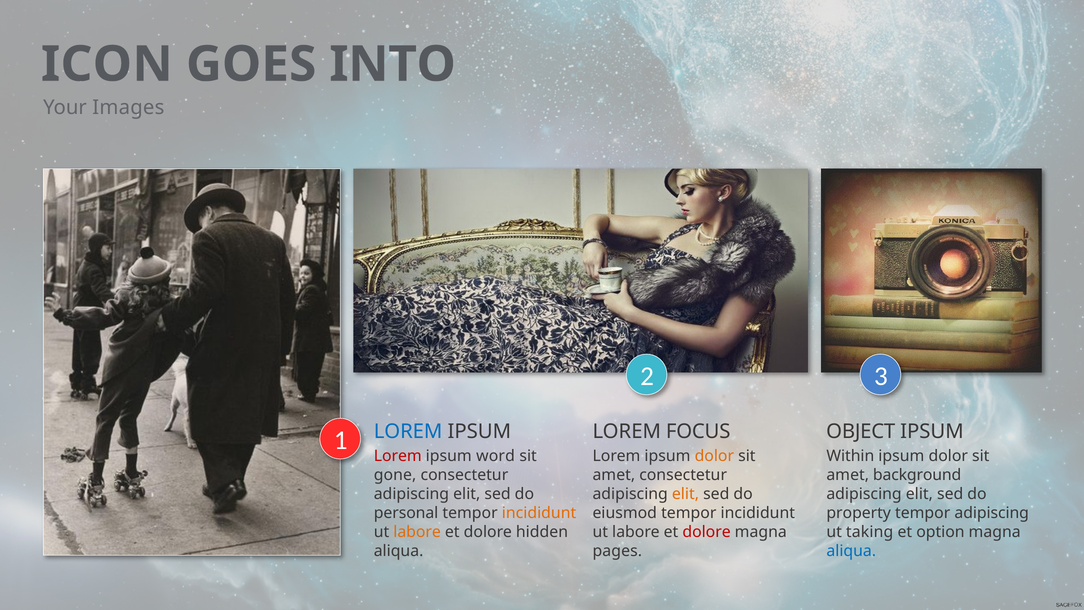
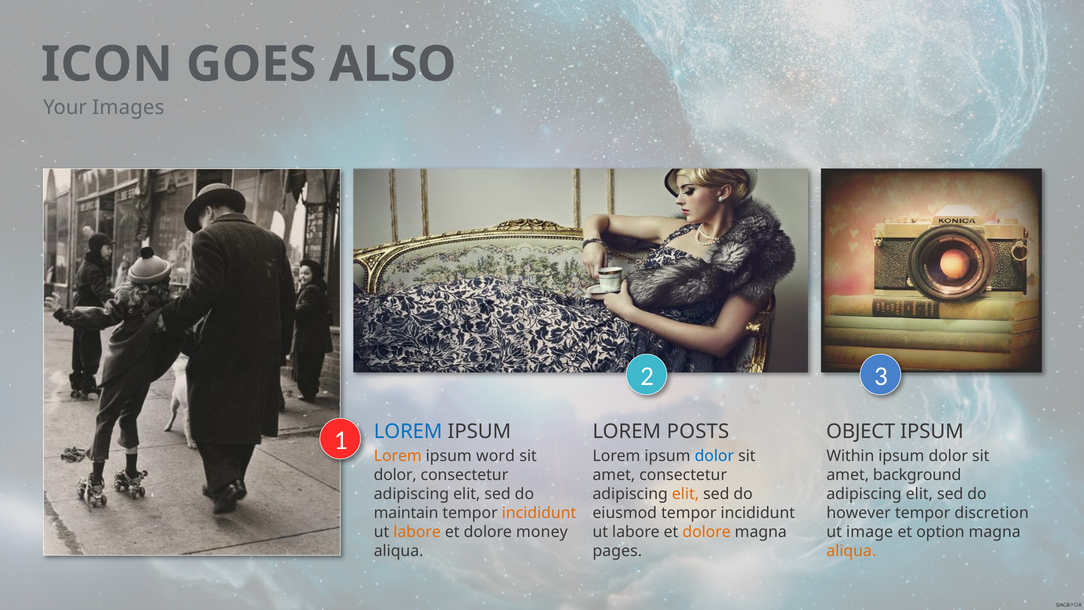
INTO: INTO -> ALSO (393, 64)
FOCUS: FOCUS -> POSTS (698, 432)
Lorem colour: red -> orange (398, 456)
dolor colour: orange -> blue (714, 456)
gone: gone -> dolor (395, 475)
personal: personal -> maintain (406, 513)
property: property -> however (859, 513)
tempor adipiscing: adipiscing -> discretion (992, 513)
hidden: hidden -> money (542, 532)
dolore colour: red -> orange (707, 532)
taking: taking -> image (870, 532)
aliqua colour: blue -> orange (851, 551)
